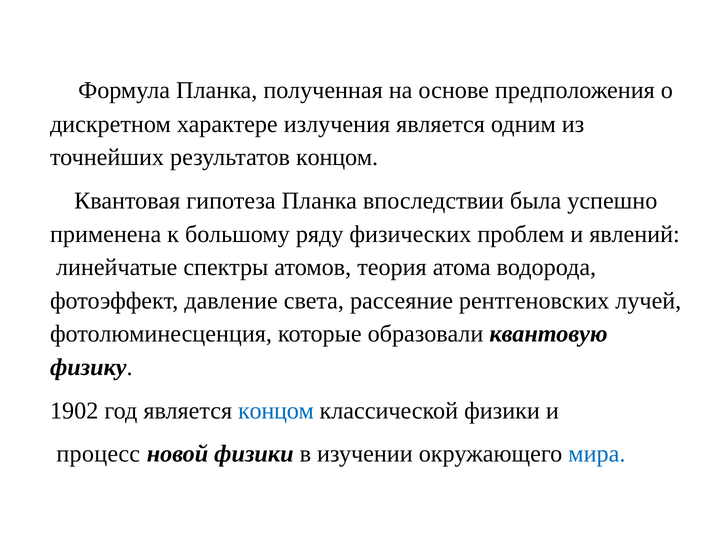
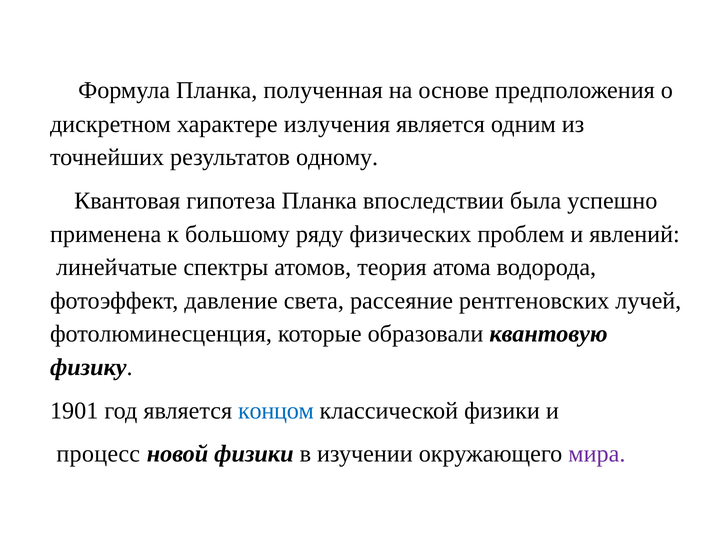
результатов концом: концом -> одному (337, 158)
1902: 1902 -> 1901 (74, 411)
мира colour: blue -> purple (597, 455)
